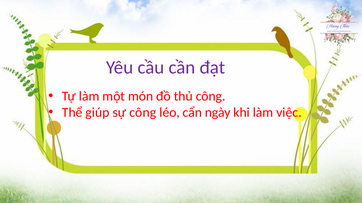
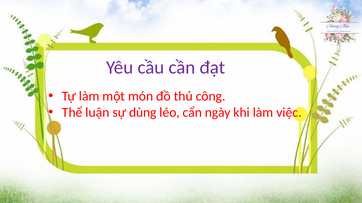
giúp: giúp -> luận (98, 113)
sự công: công -> dùng (143, 113)
